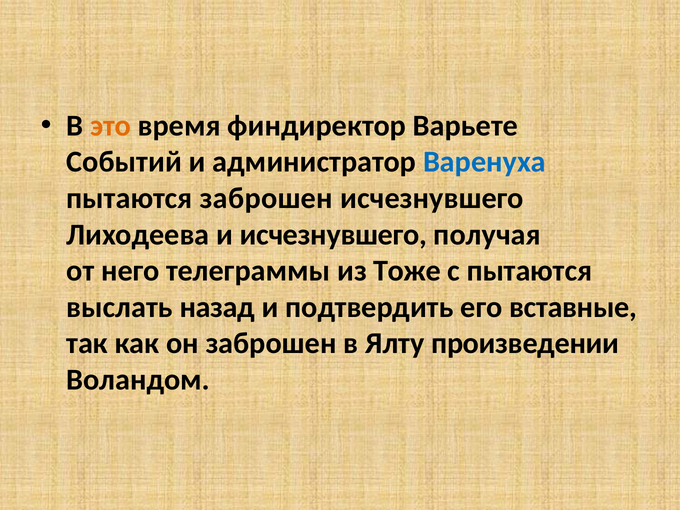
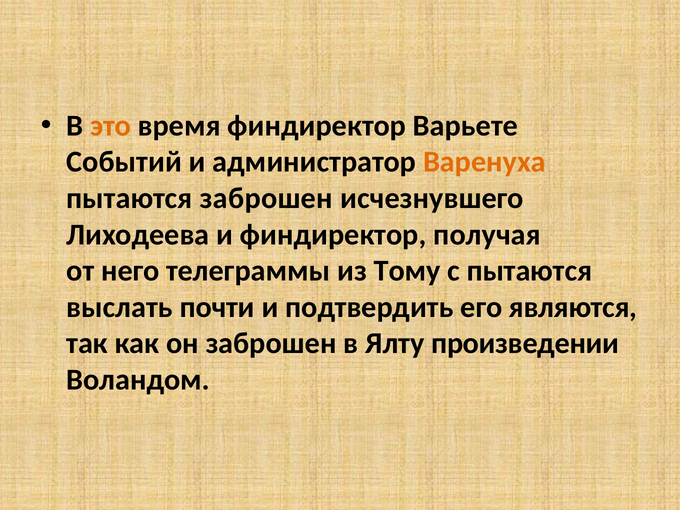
Варенуха colour: blue -> orange (484, 162)
и исчезнувшего: исчезнувшего -> финдиректор (333, 235)
Тоже: Тоже -> Тому (407, 271)
назад: назад -> почти (217, 307)
вставные: вставные -> являются (573, 307)
